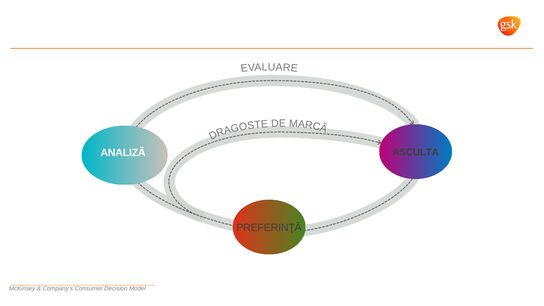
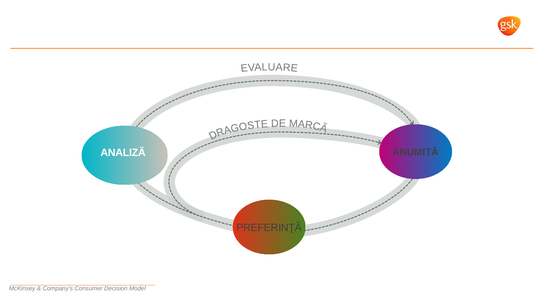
ASCULTA: ASCULTA -> ANUMITĂ (416, 152)
